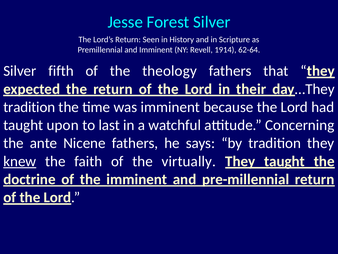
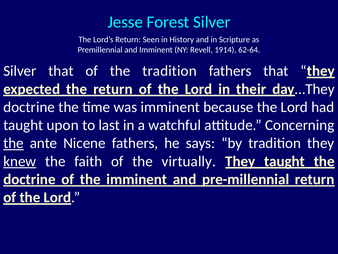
Silver fifth: fifth -> that (61, 71)
the theology: theology -> tradition (170, 71)
tradition: tradition -> doctrine (29, 107)
the underline: none -> present (13, 143)
